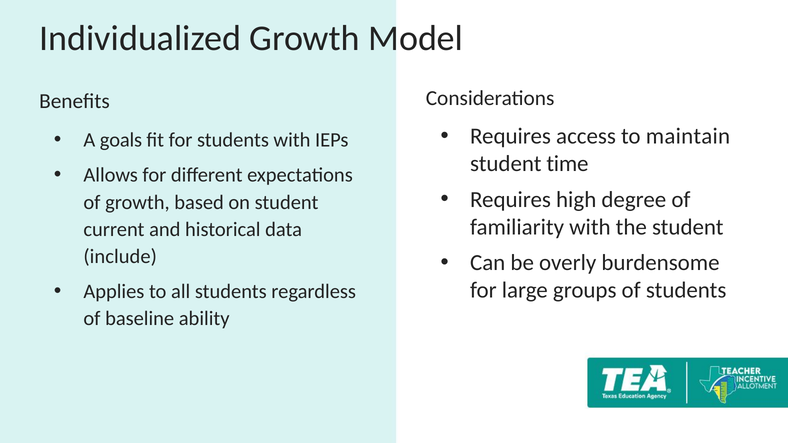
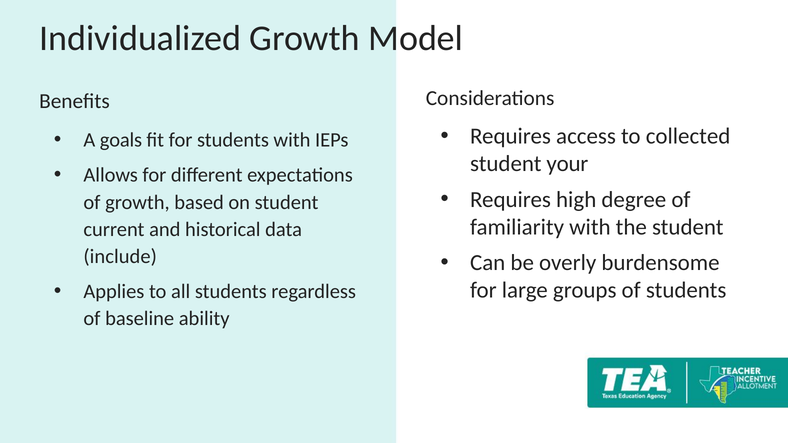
maintain: maintain -> collected (688, 136)
time: time -> your (567, 164)
